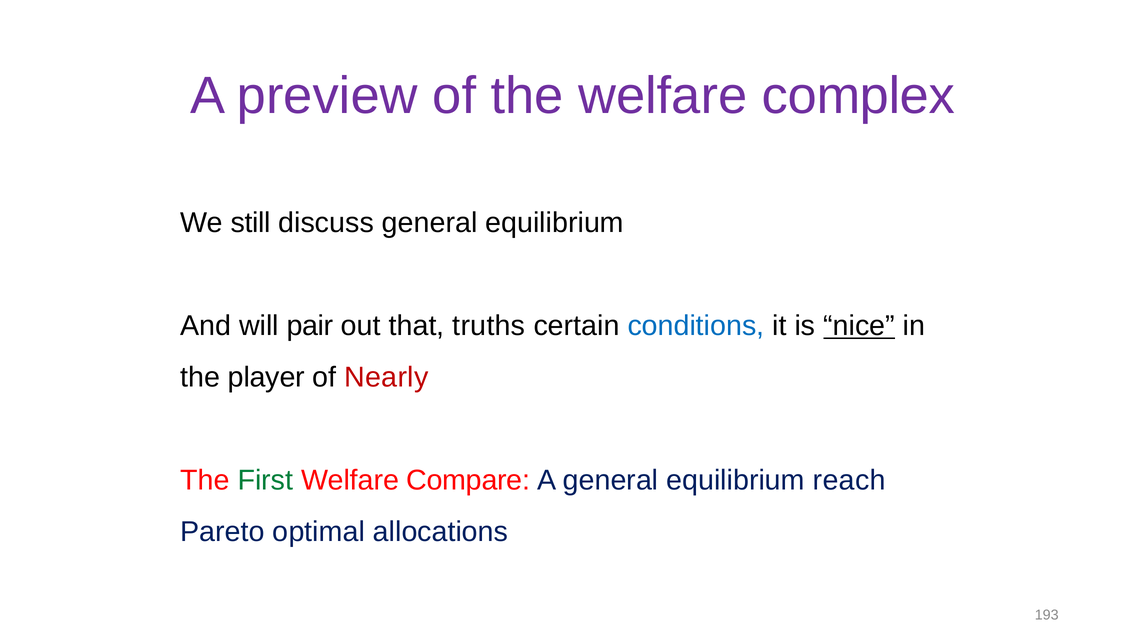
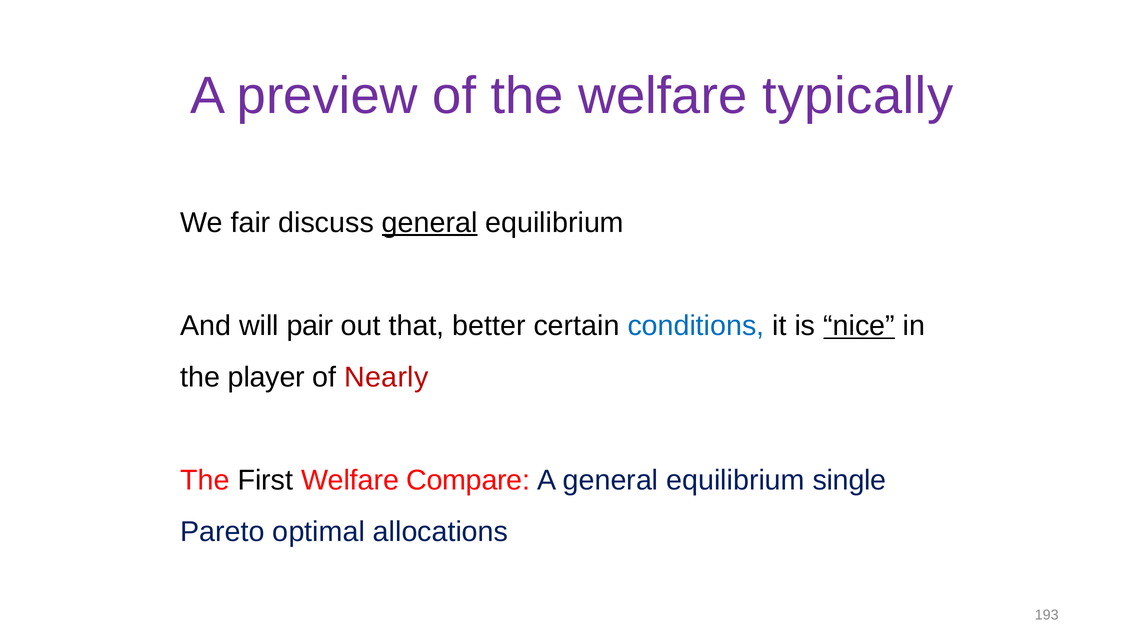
complex: complex -> typically (858, 96)
still: still -> fair (251, 223)
general underline: none -> present (430, 223)
truths: truths -> better (489, 326)
First colour: green -> black (265, 481)
reach: reach -> single (849, 481)
